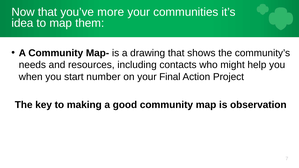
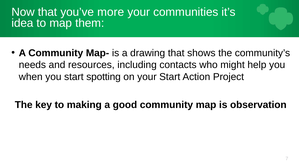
number: number -> spotting (104, 77)
your Final: Final -> Start (170, 77)
